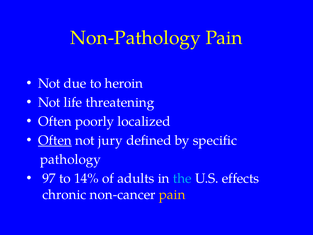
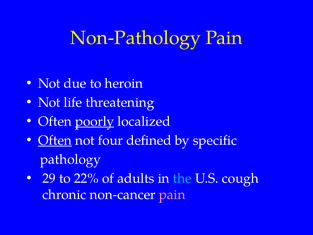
poorly underline: none -> present (95, 121)
jury: jury -> four (110, 140)
97: 97 -> 29 (49, 178)
14%: 14% -> 22% (86, 178)
effects: effects -> cough (240, 178)
pain colour: yellow -> pink (172, 194)
